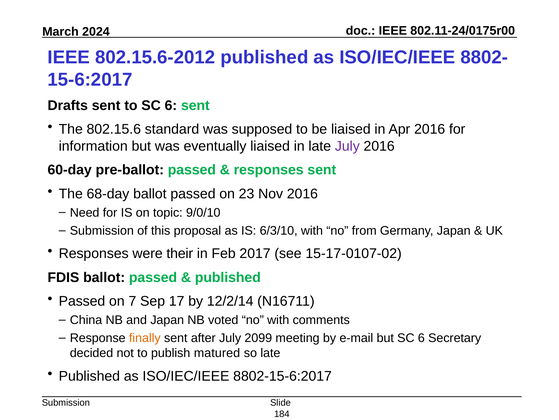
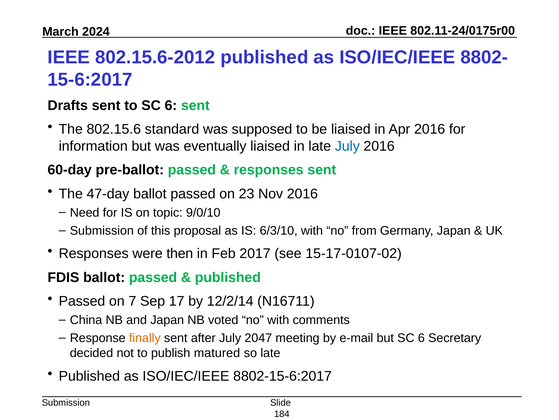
July colour: purple -> blue (347, 146)
68-day: 68-day -> 47-day (108, 193)
their: their -> then (180, 253)
2099: 2099 -> 2047 (258, 338)
